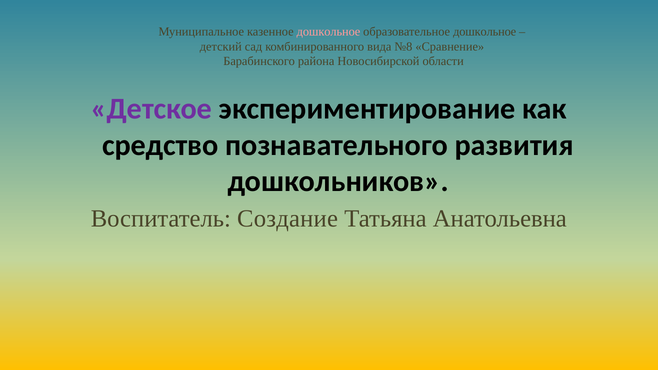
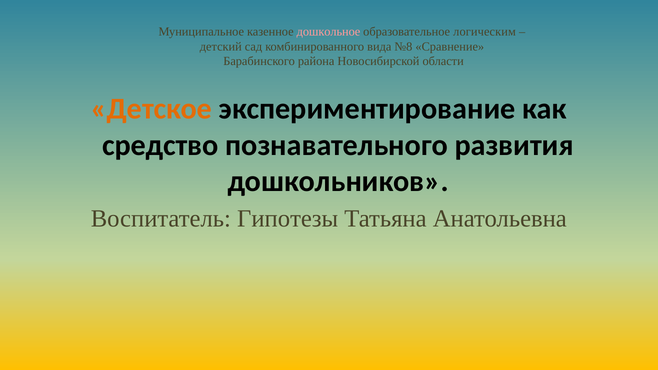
образовательное дошкольное: дошкольное -> логическим (485, 32)
Детское colour: purple -> orange (151, 109)
Создание: Создание -> Гипотезы (288, 219)
